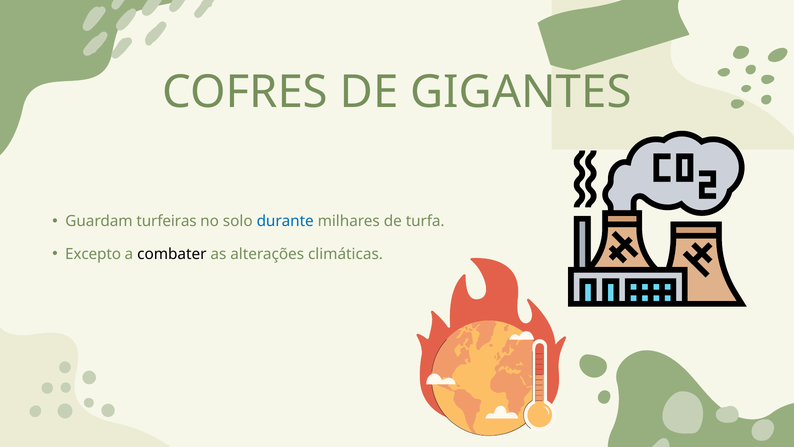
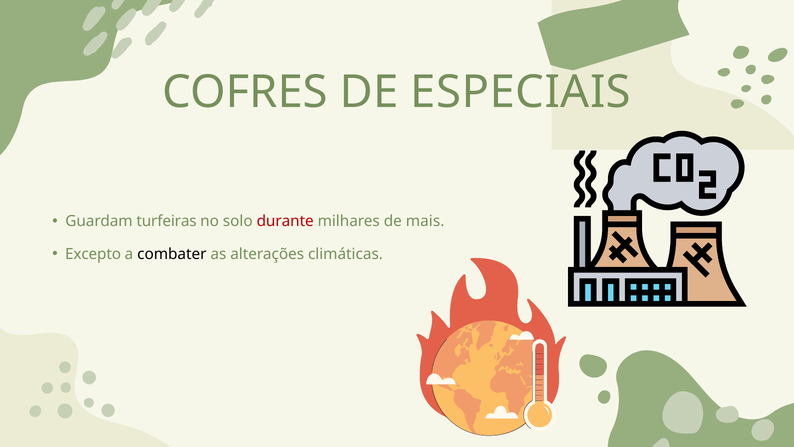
GIGANTES: GIGANTES -> ESPECIAIS (521, 92)
durante colour: blue -> red (285, 221)
turfa: turfa -> mais (425, 221)
